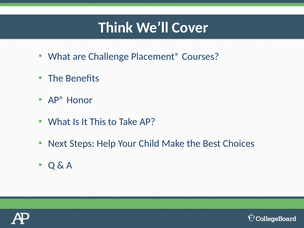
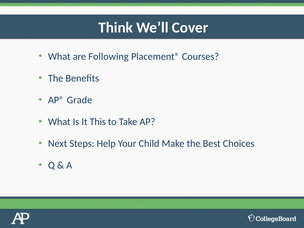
Challenge: Challenge -> Following (108, 56)
Honor: Honor -> Grade (79, 100)
